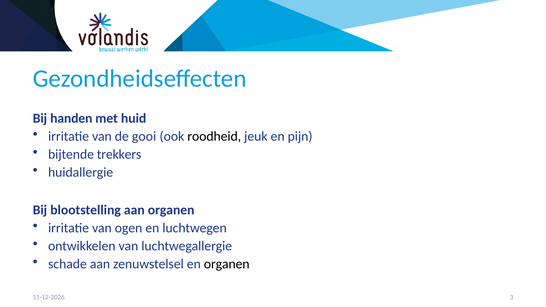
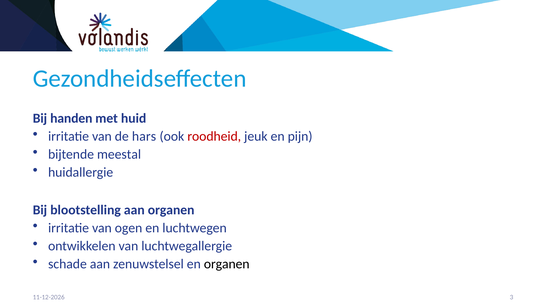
gooi: gooi -> hars (144, 136)
roodheid colour: black -> red (214, 136)
trekkers: trekkers -> meestal (119, 154)
